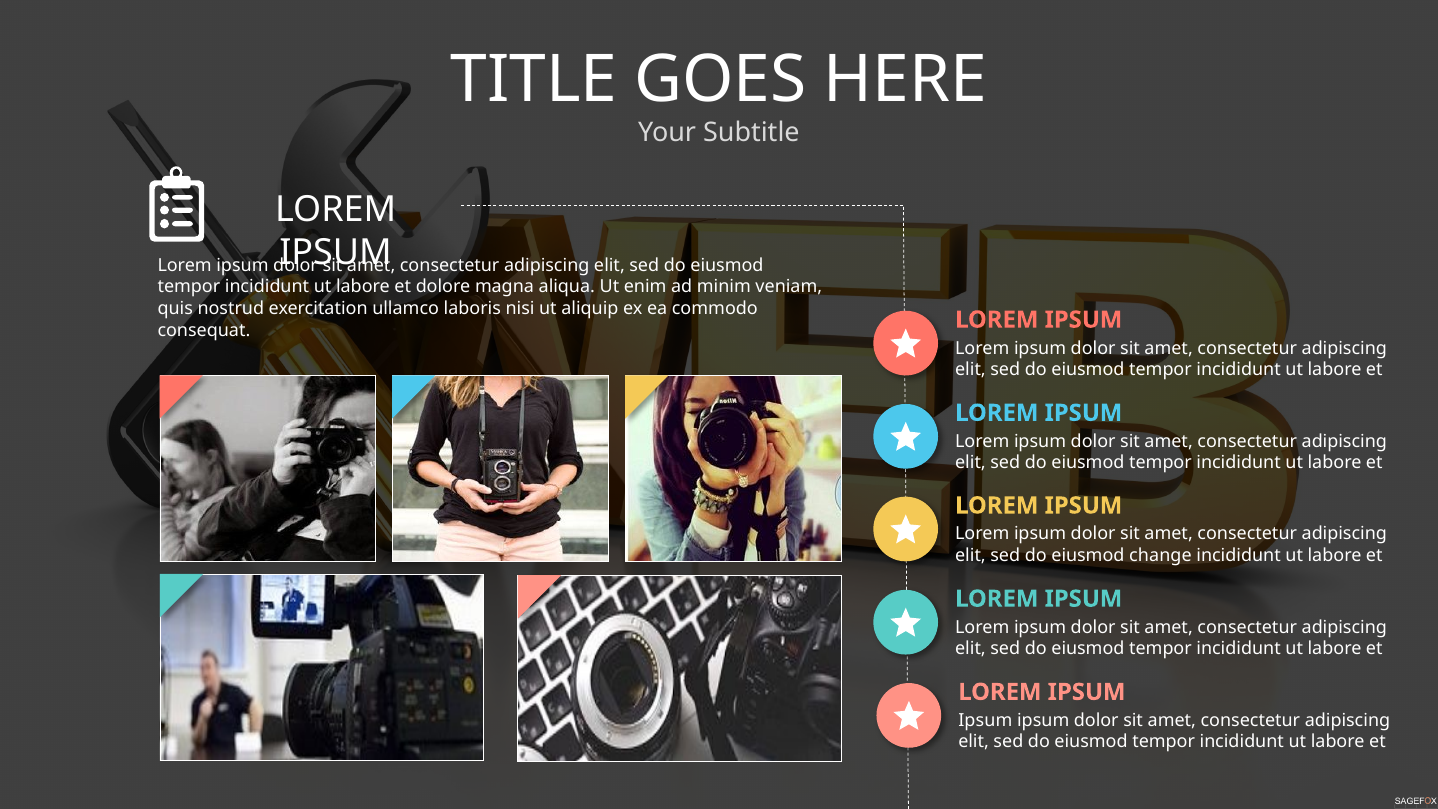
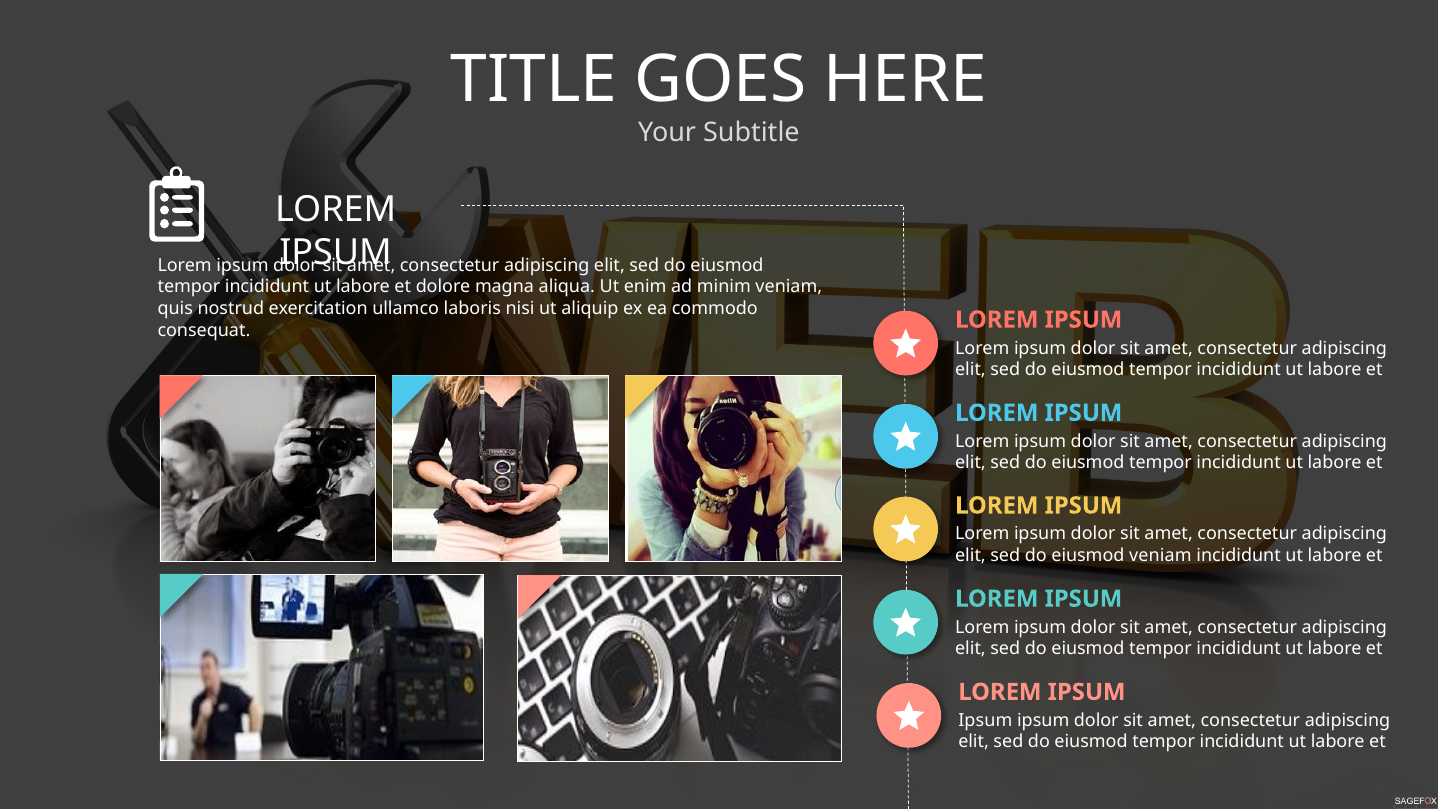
eiusmod change: change -> veniam (1160, 555)
